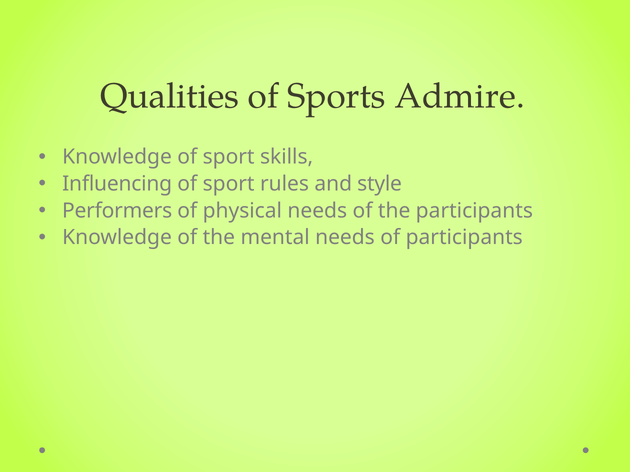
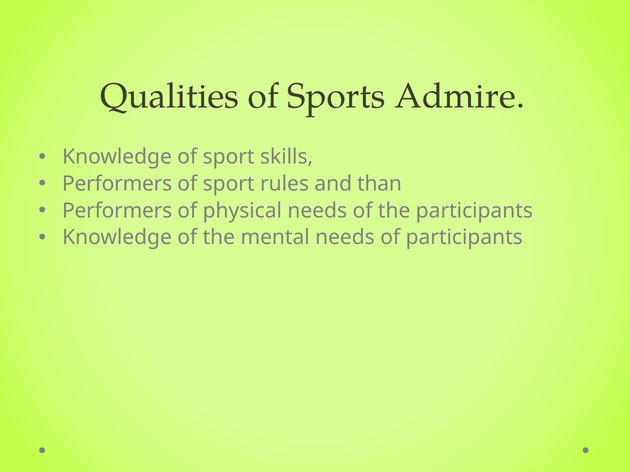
Influencing: Influencing -> Performers (117, 184)
style: style -> than (380, 184)
